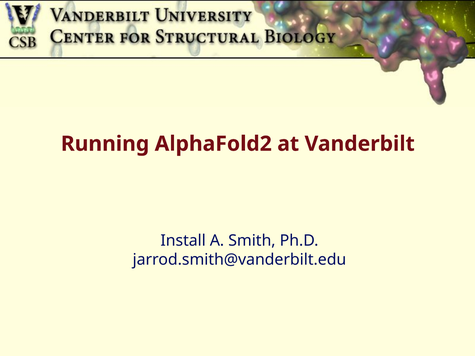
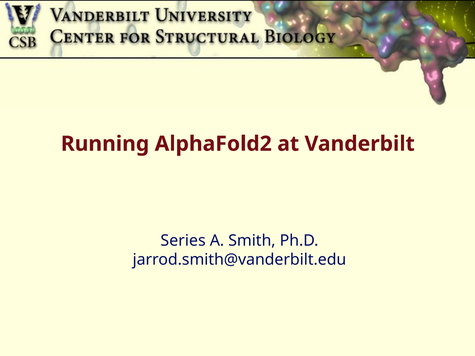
Install: Install -> Series (183, 241)
